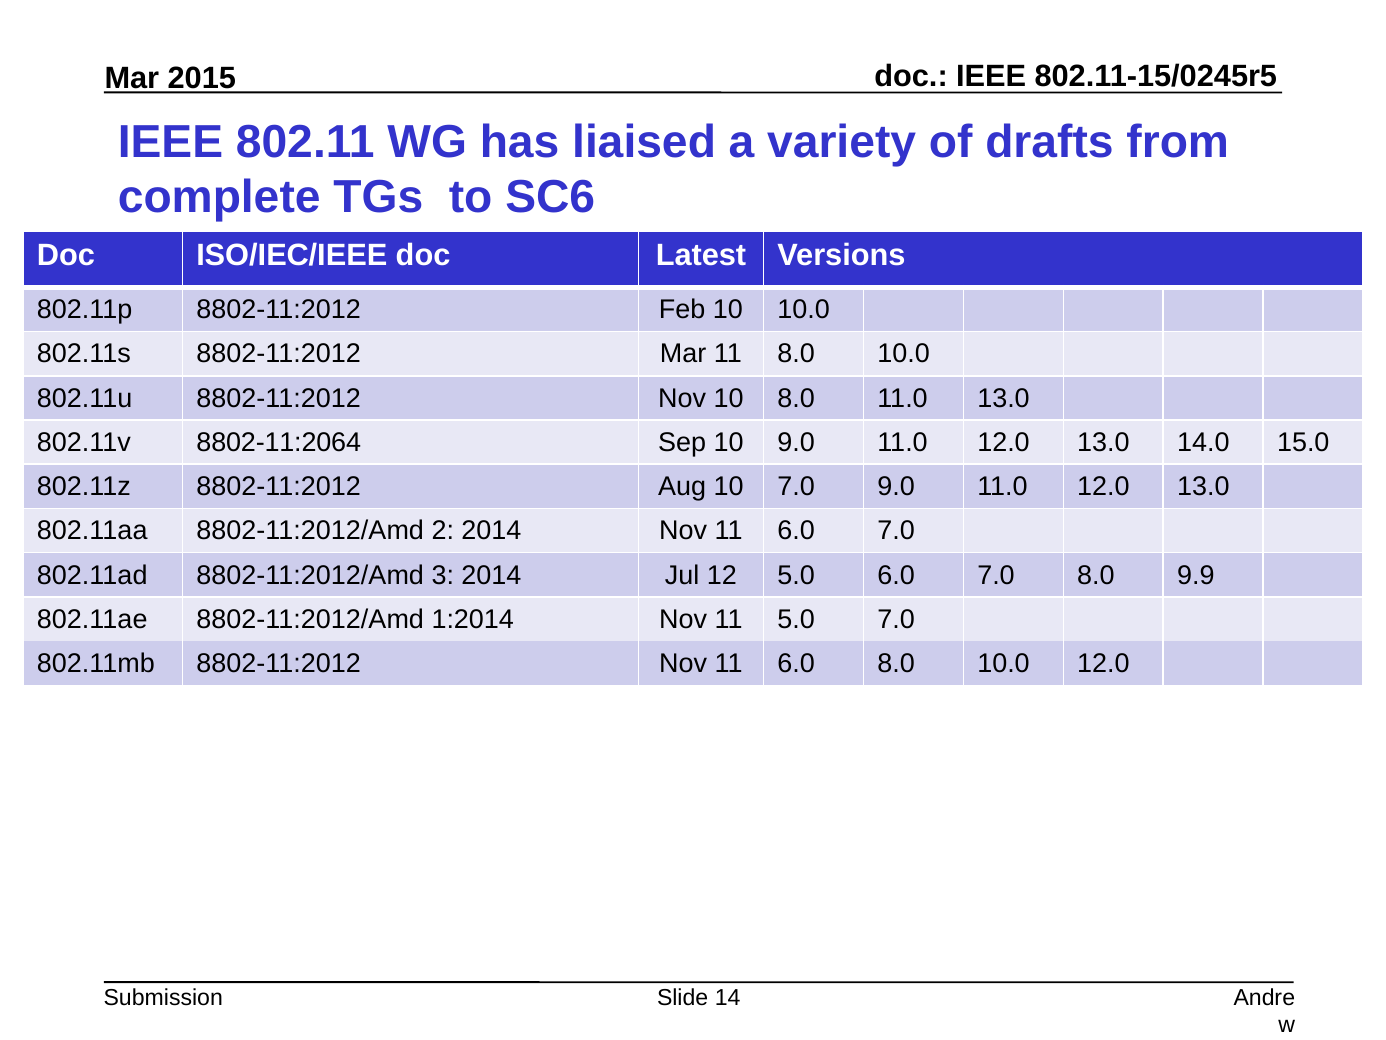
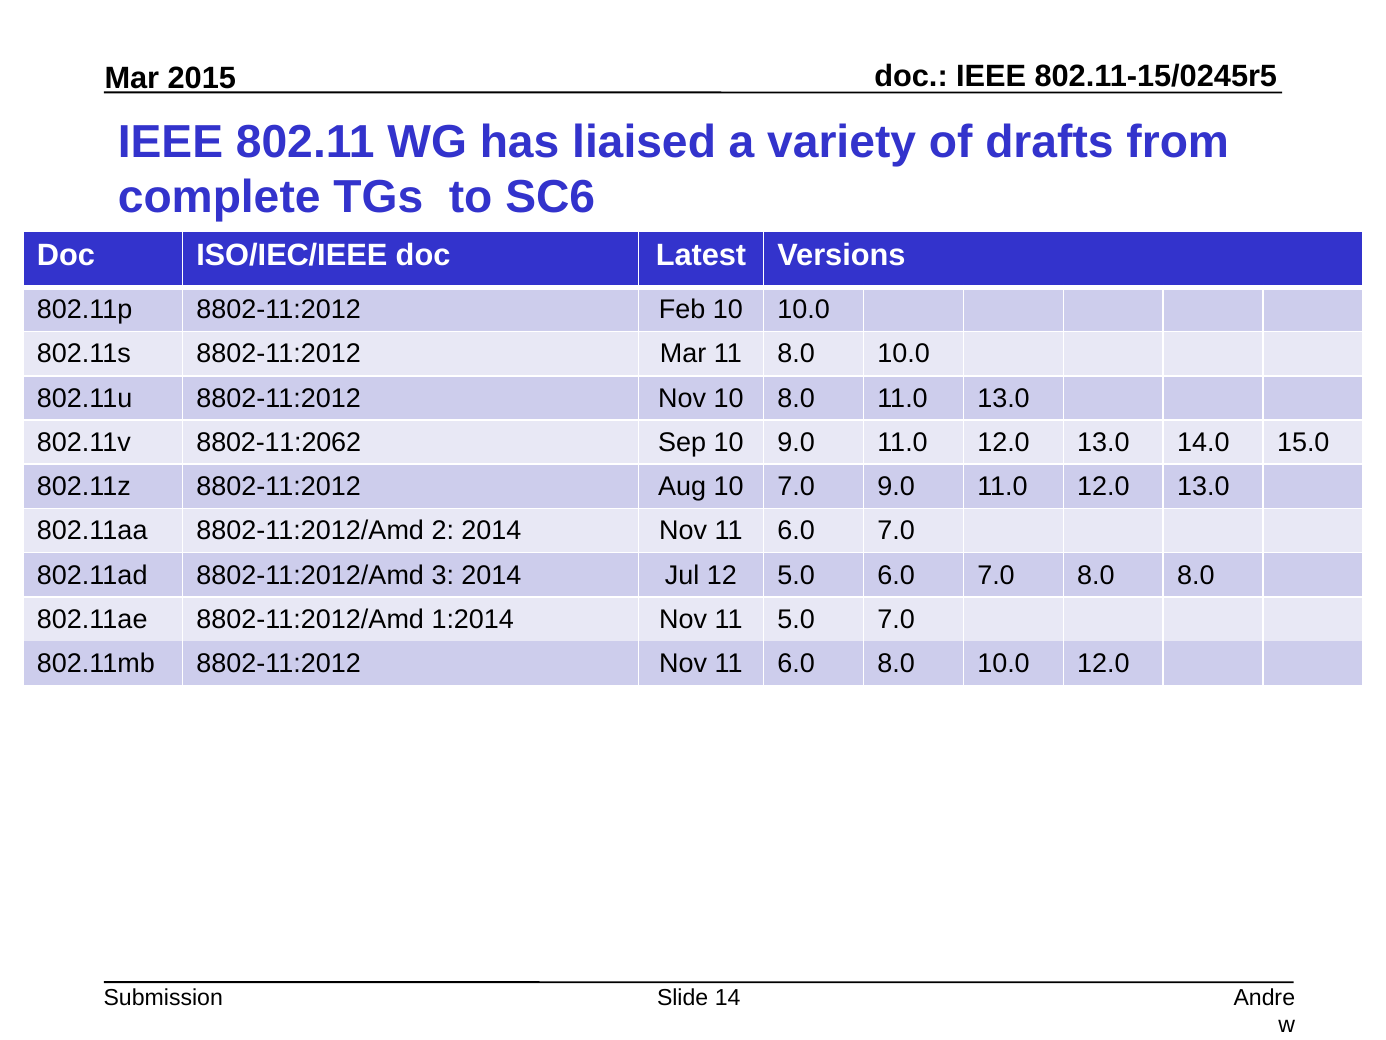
8802-11:2064: 8802-11:2064 -> 8802-11:2062 (279, 442)
8.0 9.9: 9.9 -> 8.0 (1196, 575)
